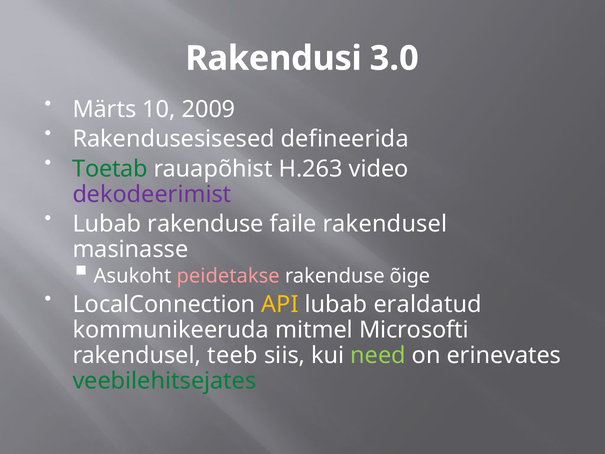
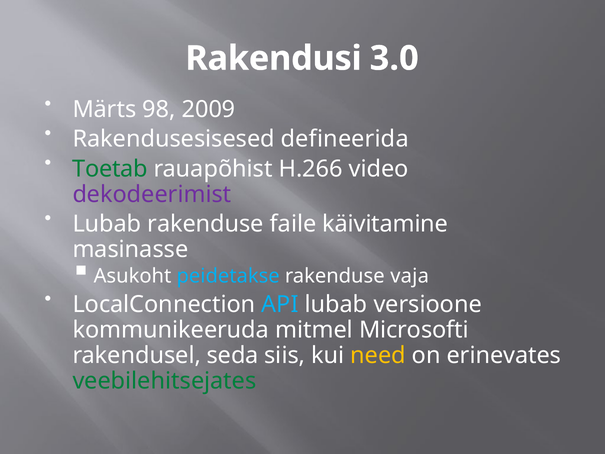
10: 10 -> 98 (159, 109)
H.263: H.263 -> H.266 (311, 169)
faile rakendusel: rakendusel -> käivitamine (385, 224)
peidetakse colour: pink -> light blue (228, 276)
õige: õige -> vaja (410, 276)
API colour: yellow -> light blue (280, 304)
eraldatud: eraldatud -> versioone (428, 304)
teeb: teeb -> seda (233, 355)
need colour: light green -> yellow (378, 355)
